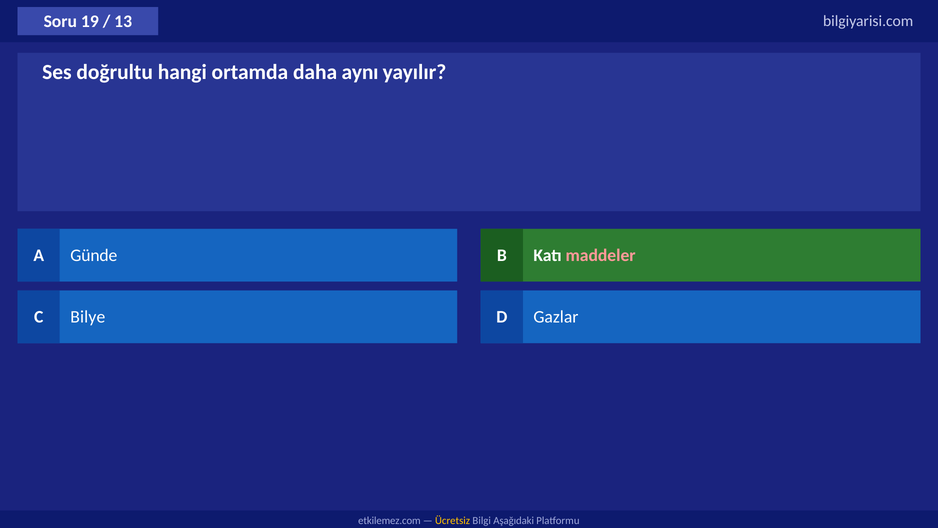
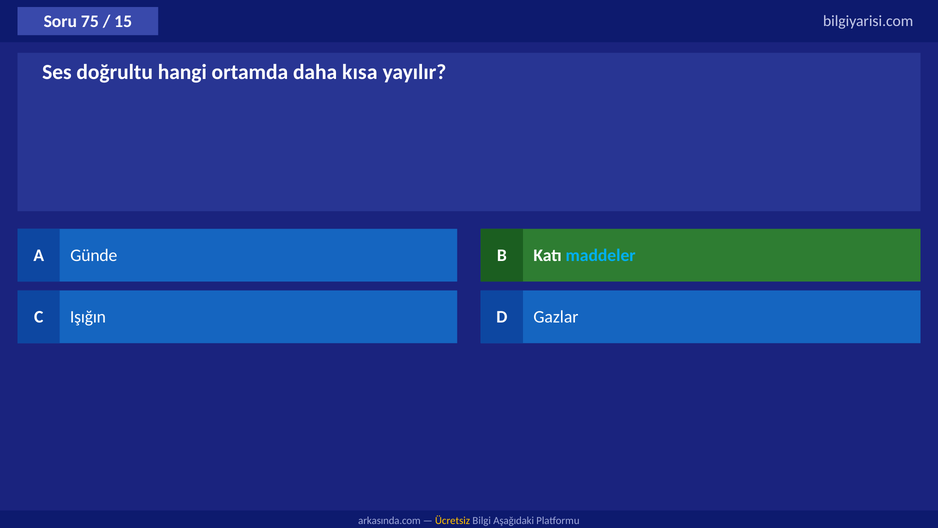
19: 19 -> 75 (90, 21)
13: 13 -> 15 (123, 21)
aynı: aynı -> kısa (360, 72)
maddeler colour: pink -> light blue (601, 255)
Bilye: Bilye -> Işığın (88, 317)
etkilemez.com: etkilemez.com -> arkasında.com (389, 520)
